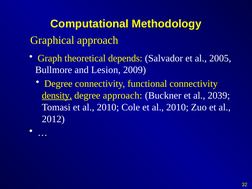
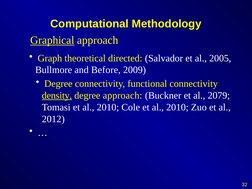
Graphical underline: none -> present (52, 40)
depends: depends -> directed (125, 58)
Lesion: Lesion -> Before (106, 70)
2039: 2039 -> 2079 (219, 95)
